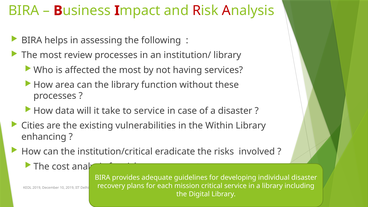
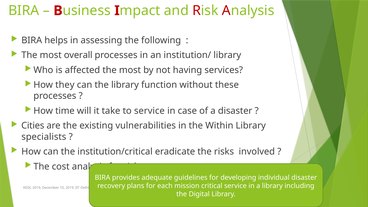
review: review -> overall (78, 55)
area: area -> they (65, 85)
data: data -> time (65, 111)
enhancing: enhancing -> specialists (44, 137)
